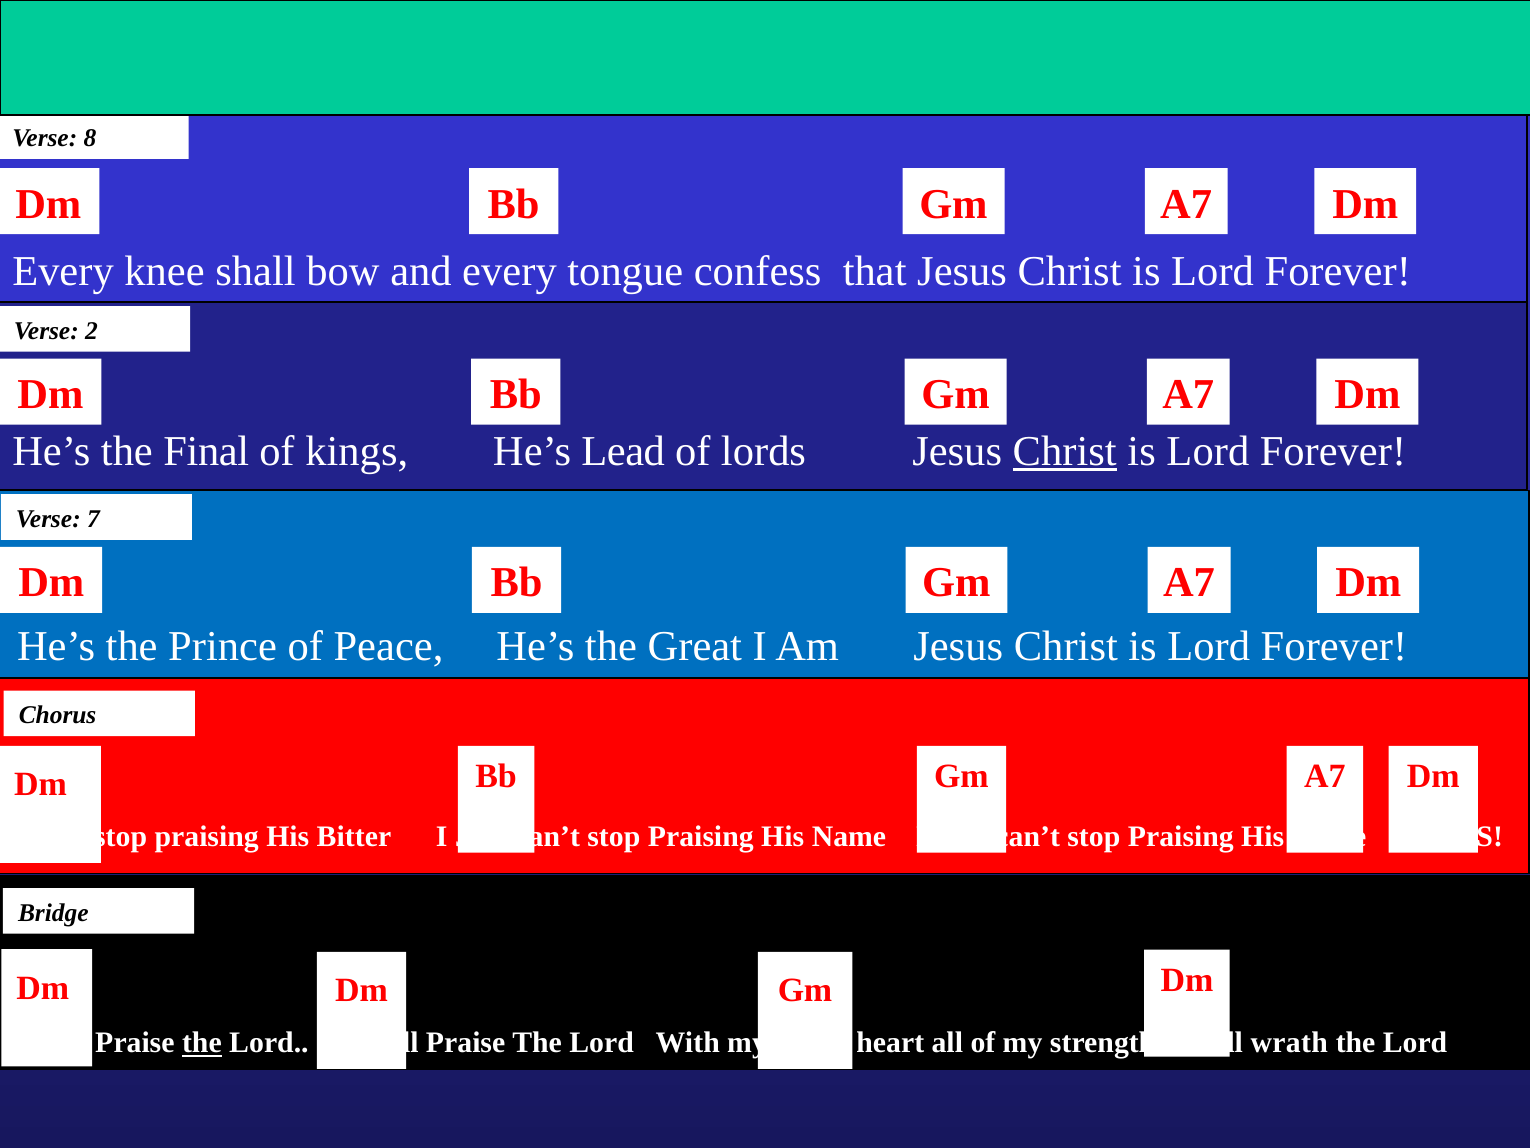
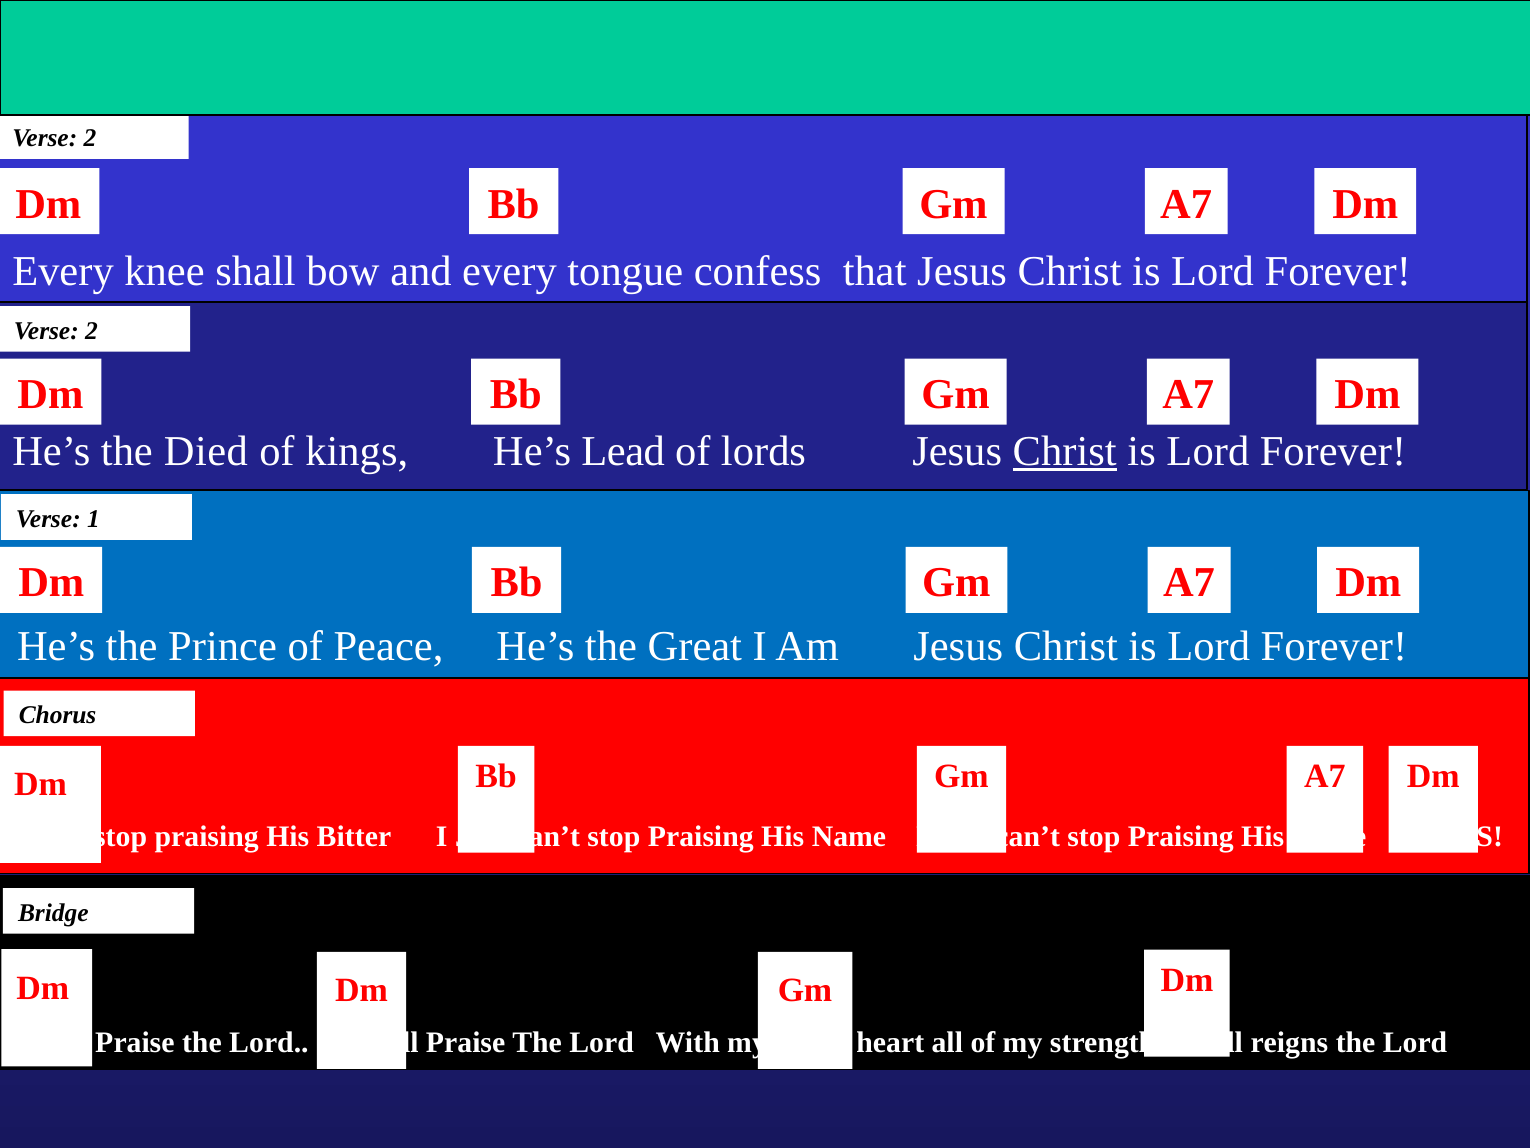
8: 8 -> 2 (90, 138)
Final: Final -> Died (206, 451)
7: 7 -> 1 (93, 519)
the underline: present -> none (202, 1043)
wrath: wrath -> reigns (1289, 1043)
